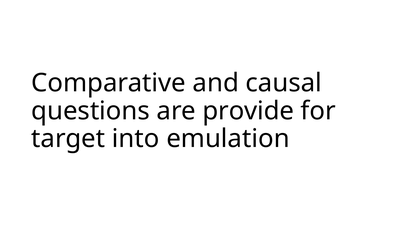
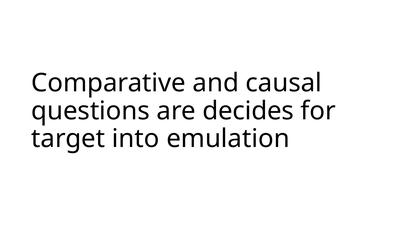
provide: provide -> decides (248, 111)
